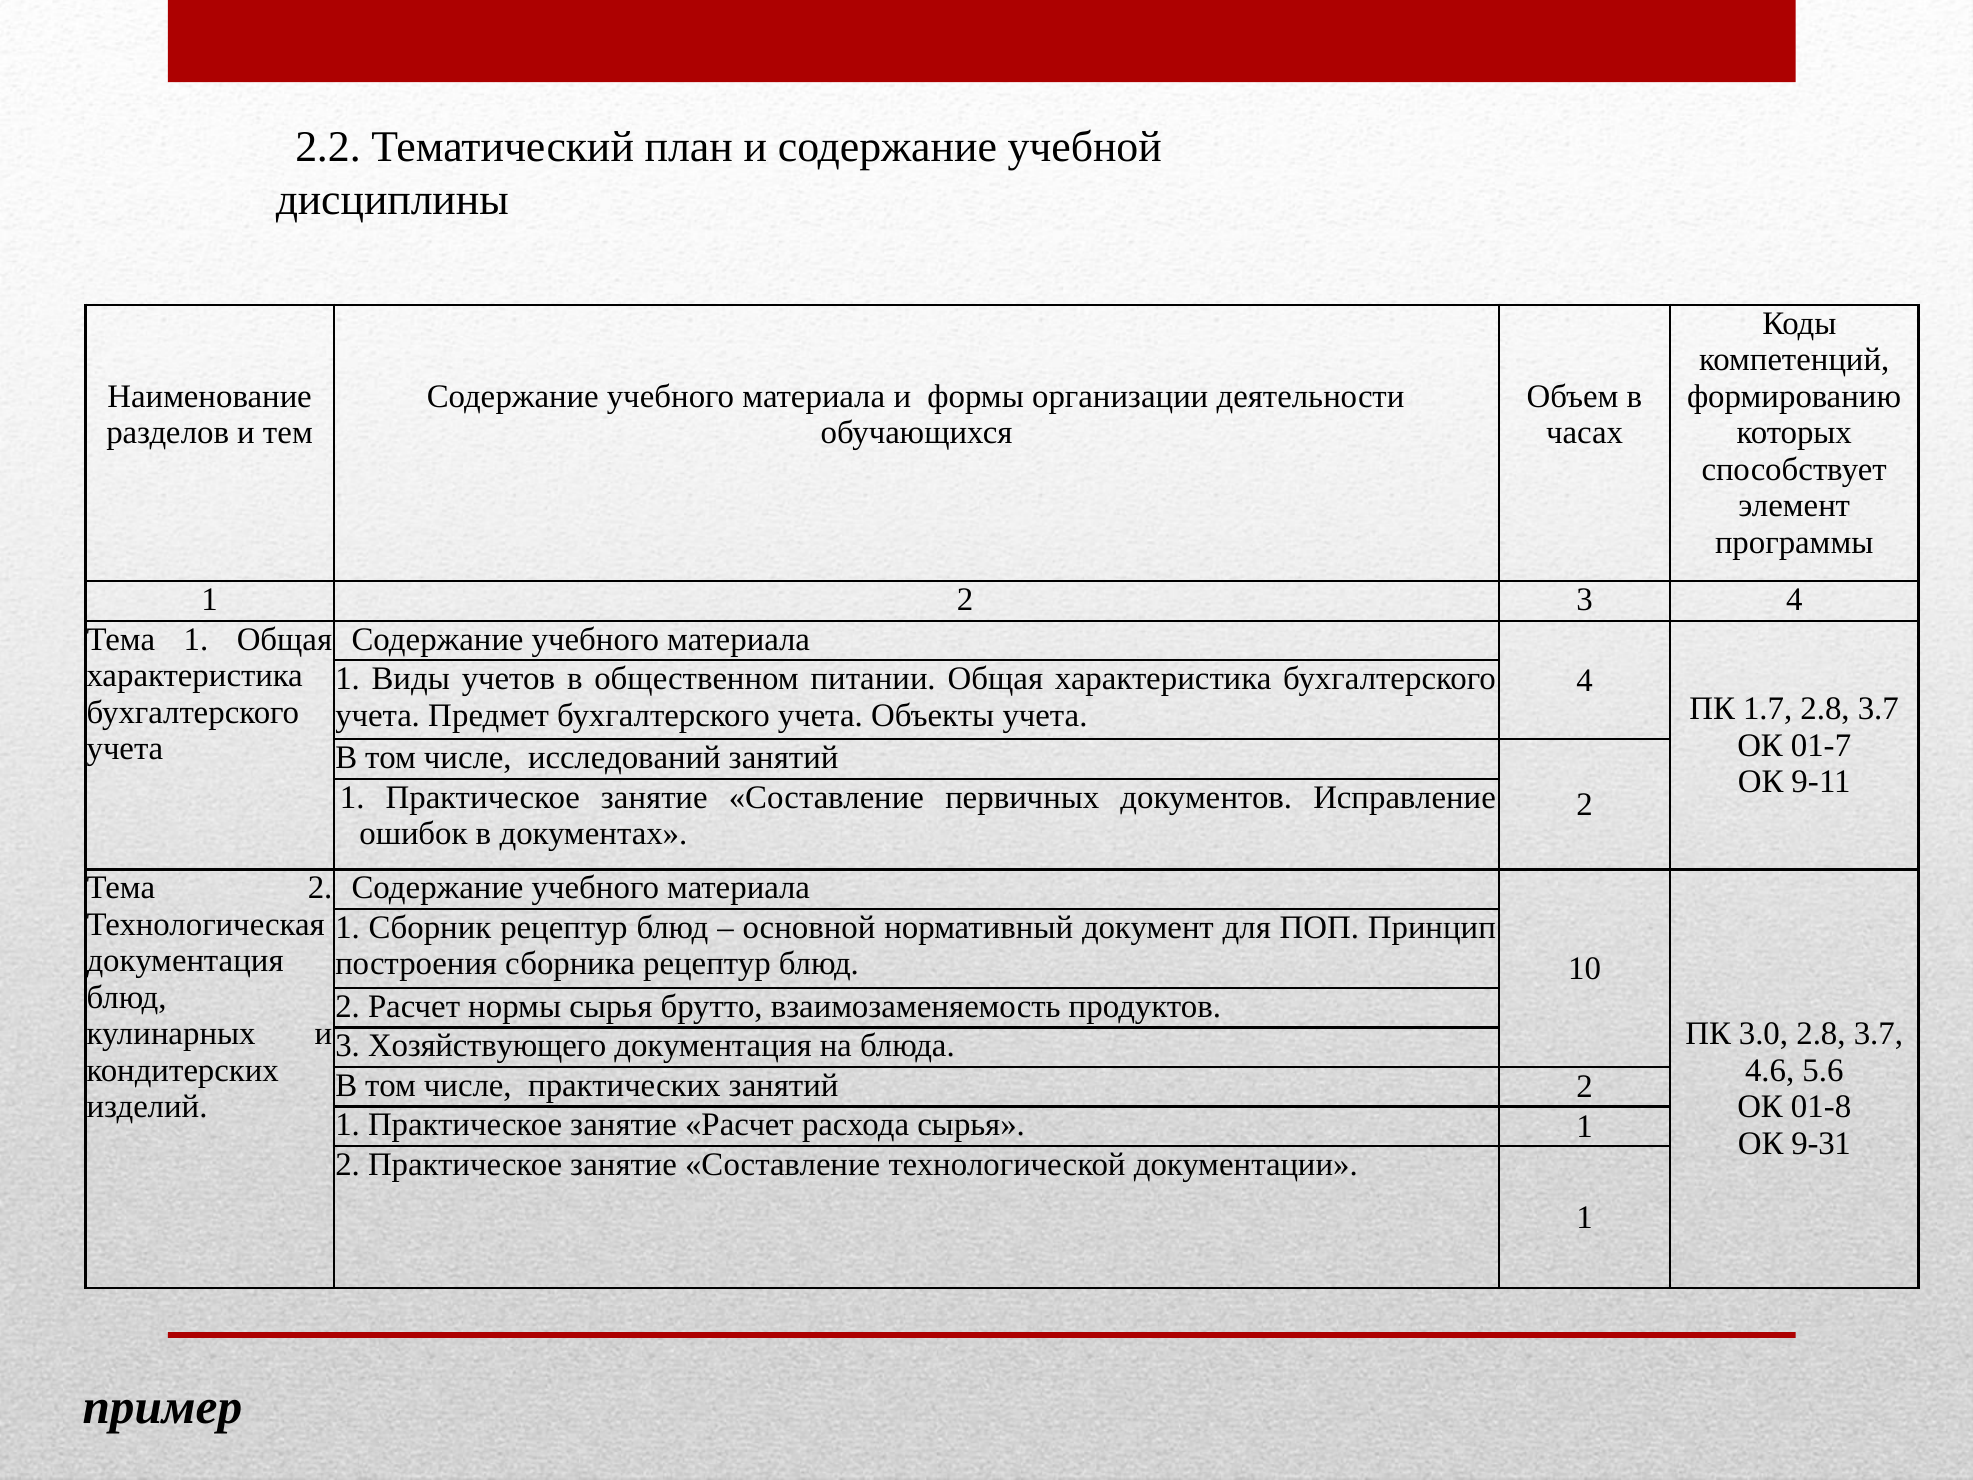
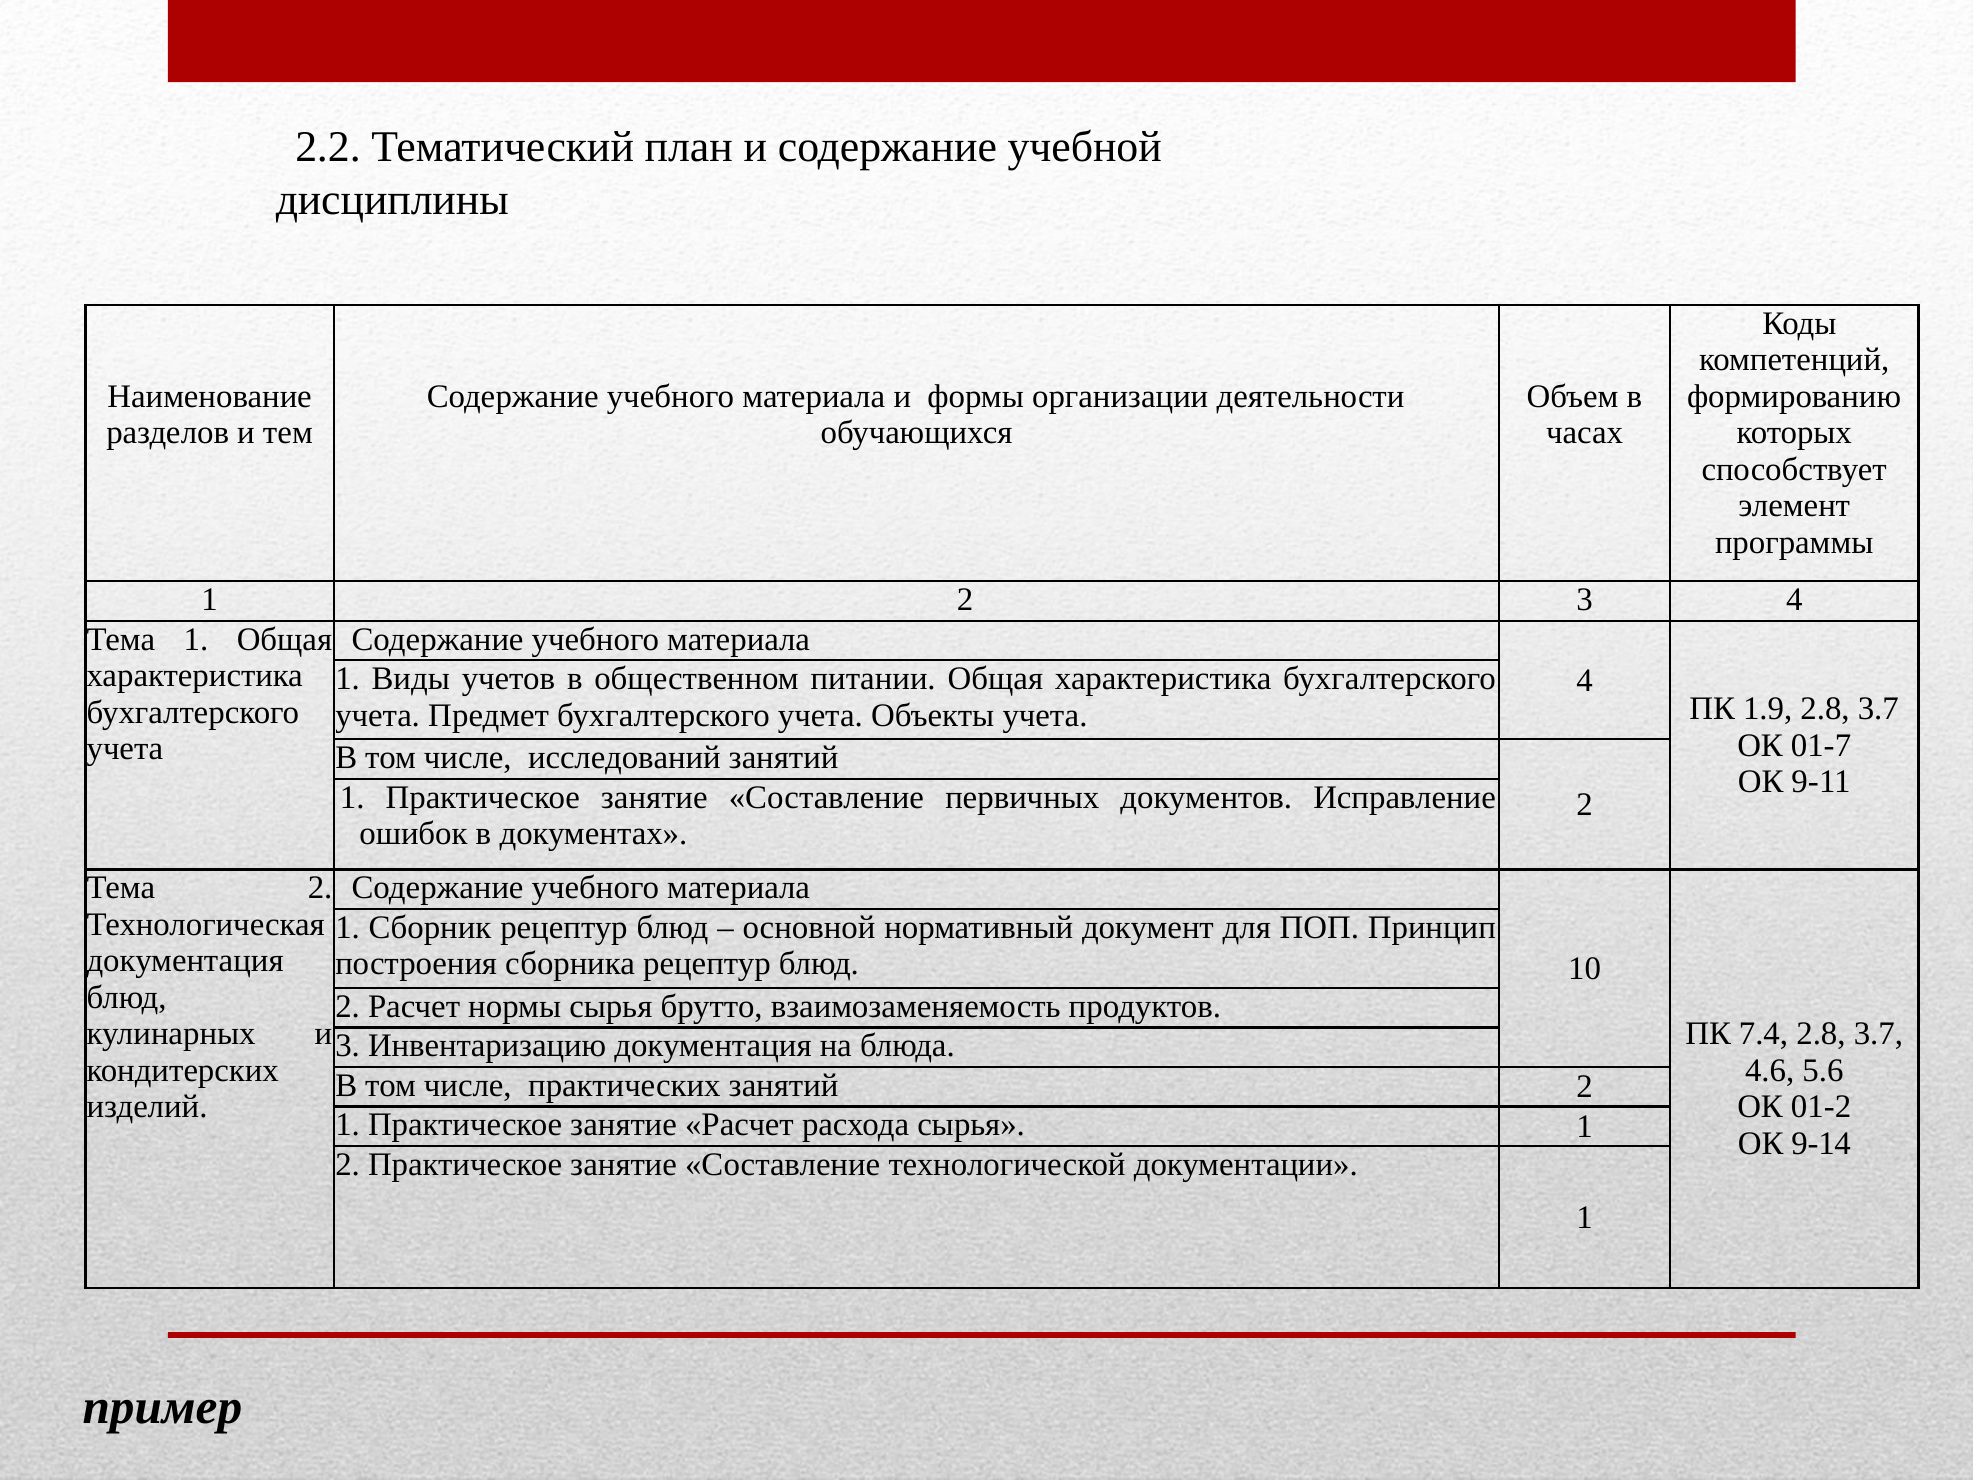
1.7: 1.7 -> 1.9 (1768, 709)
3.0: 3.0 -> 7.4 (1764, 1034)
Хозяйствующего: Хозяйствующего -> Инвентаризацию (487, 1046)
01-8: 01-8 -> 01-2 (1821, 1107)
9-31: 9-31 -> 9-14 (1821, 1143)
